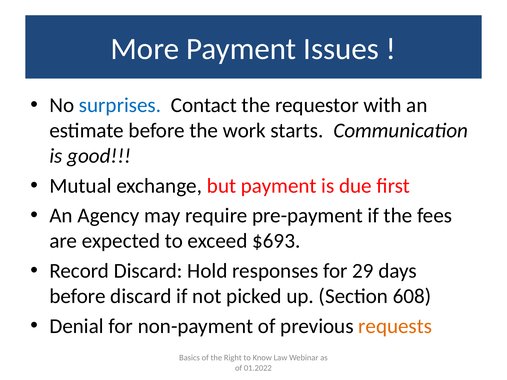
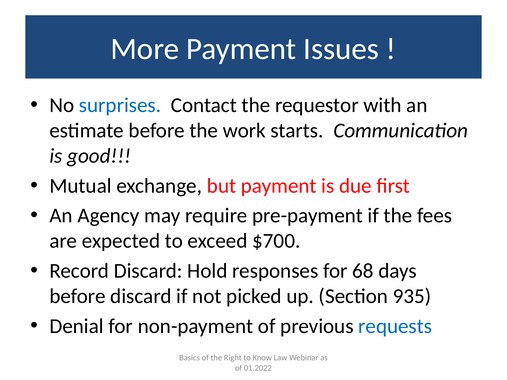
$693: $693 -> $700 (276, 241)
29: 29 -> 68 (363, 271)
608: 608 -> 935 (412, 296)
requests colour: orange -> blue (395, 326)
